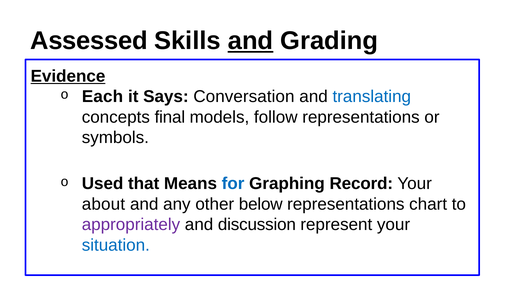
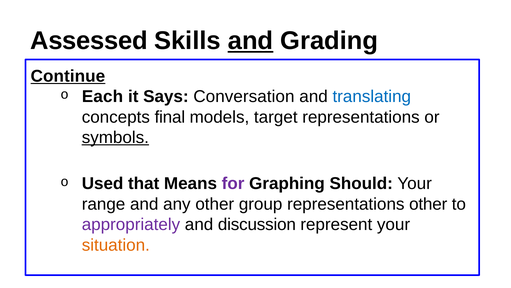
Evidence: Evidence -> Continue (68, 76)
follow: follow -> target (276, 117)
symbols underline: none -> present (115, 137)
for colour: blue -> purple (233, 183)
Record: Record -> Should (361, 183)
about: about -> range (104, 204)
below: below -> group (261, 204)
representations chart: chart -> other (428, 204)
situation colour: blue -> orange (116, 245)
